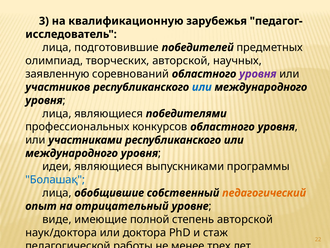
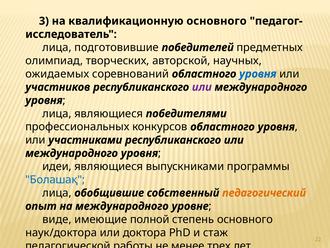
квалификационную зарубежья: зарубежья -> основного (217, 21)
заявленную: заявленную -> ожидаемых (57, 74)
уровня colour: purple -> blue (258, 74)
или colour: blue -> purple (202, 87)
на отрицательный: отрицательный -> международного (122, 206)
степень авторской: авторской -> основного (245, 219)
